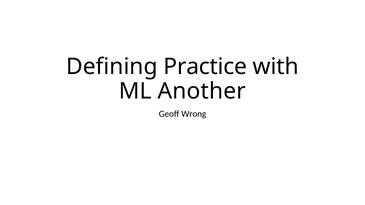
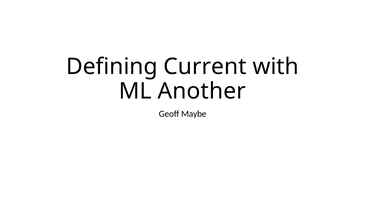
Practice: Practice -> Current (205, 67)
Wrong: Wrong -> Maybe (194, 114)
